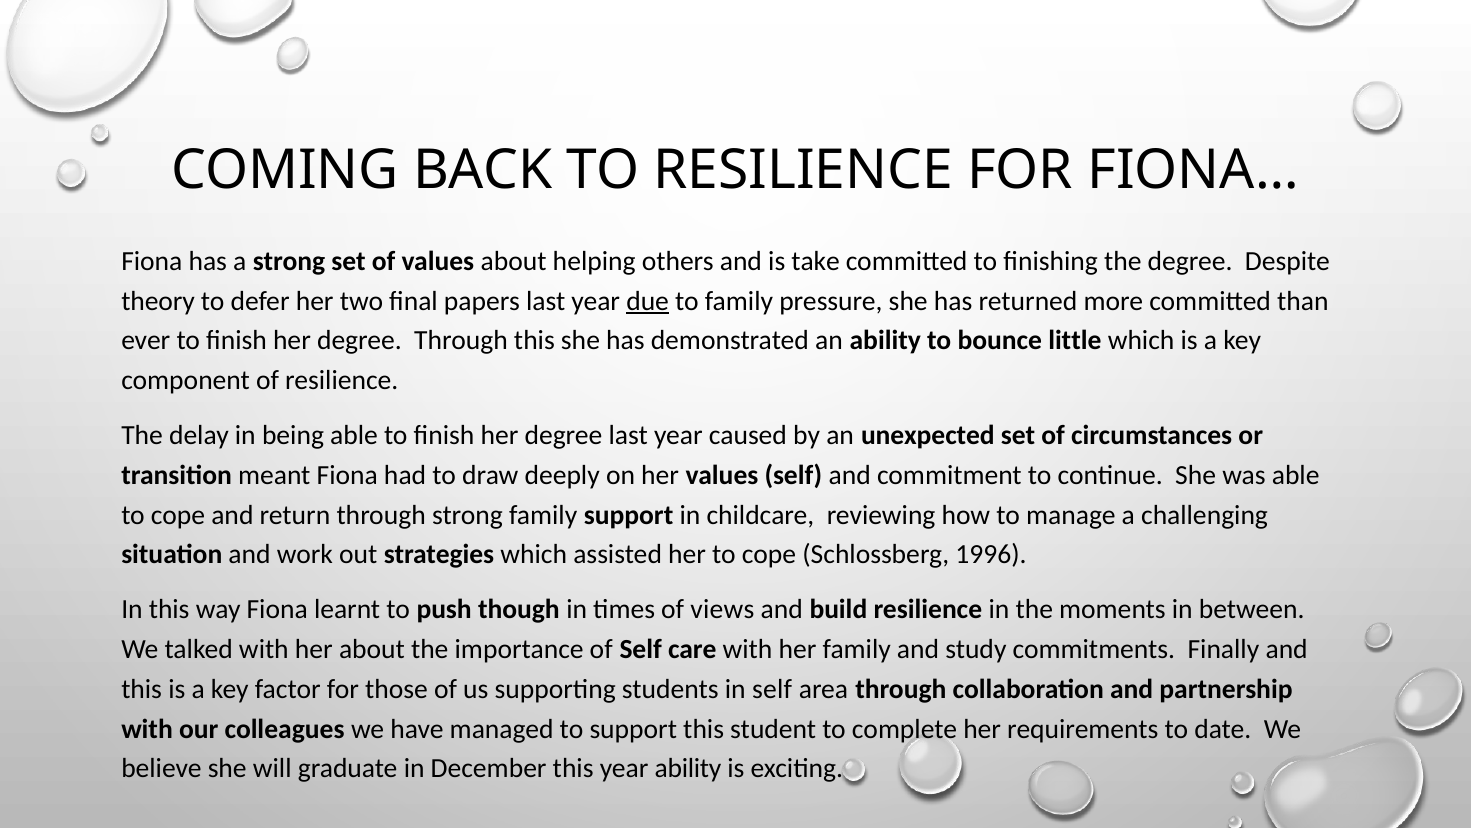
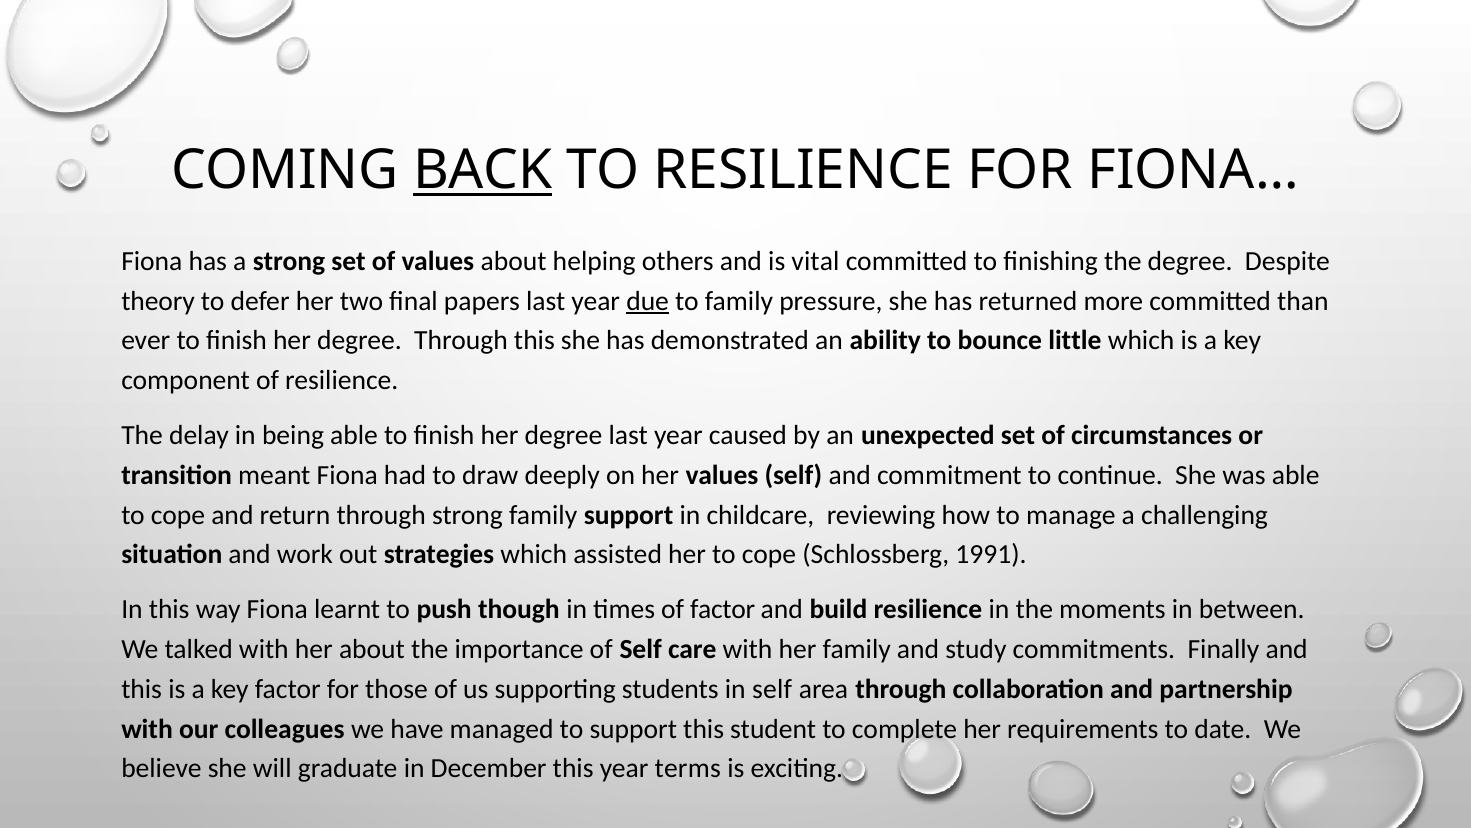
BACK underline: none -> present (483, 171)
take: take -> vital (815, 261)
1996: 1996 -> 1991 (991, 554)
of views: views -> factor (723, 609)
year ability: ability -> terms (688, 768)
